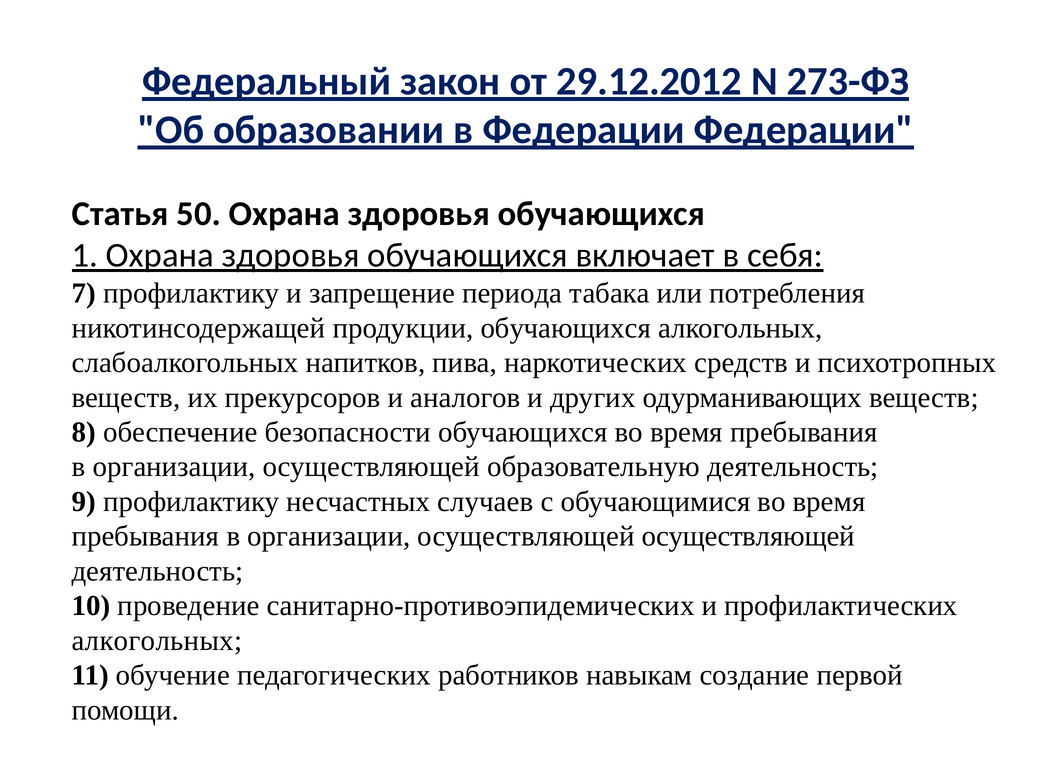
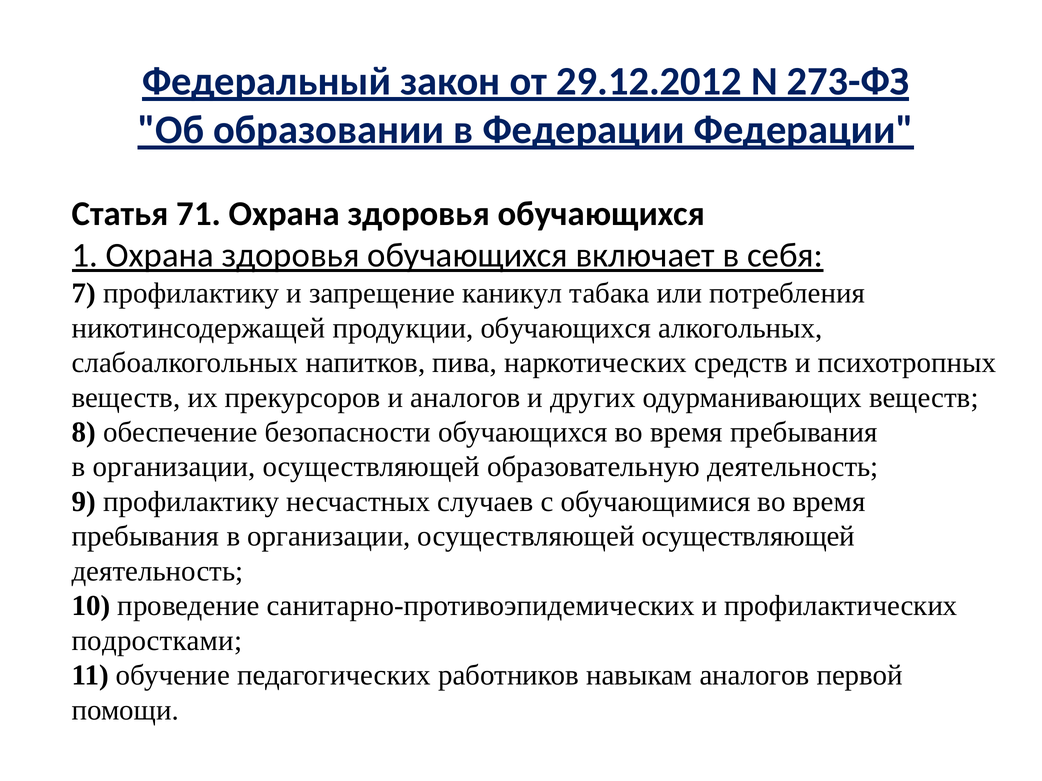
50: 50 -> 71 (199, 214)
периода: периода -> каникул (512, 293)
алкогольных: алкогольных -> подростками (157, 641)
навыкам создание: создание -> аналогов (754, 676)
